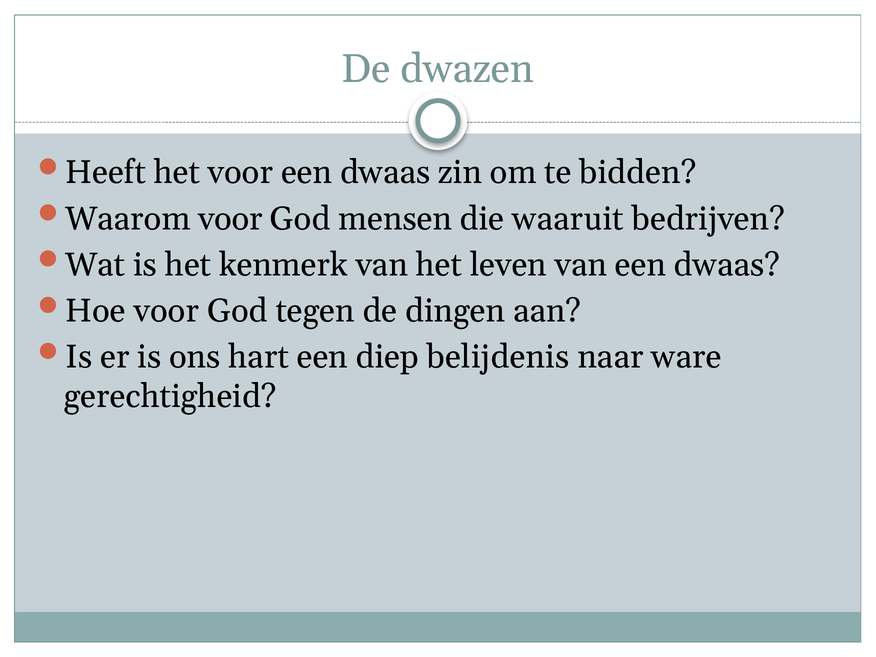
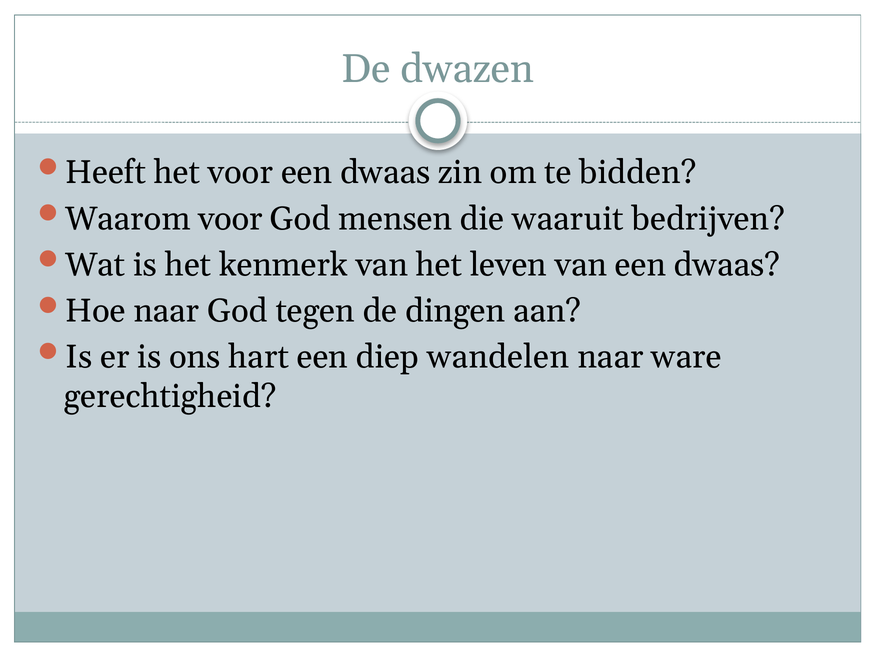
Hoe voor: voor -> naar (166, 311)
belijdenis: belijdenis -> wandelen (498, 357)
